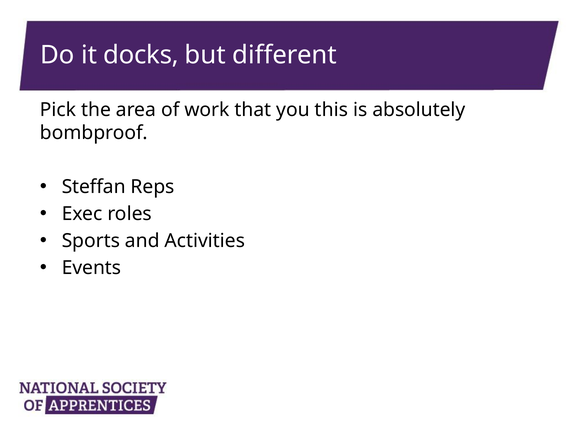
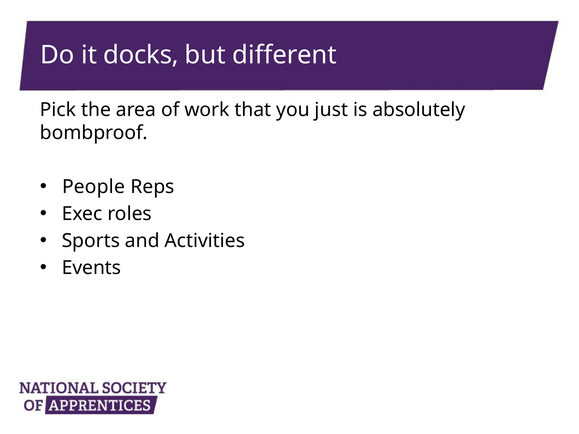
this: this -> just (331, 110)
Steffan: Steffan -> People (94, 187)
